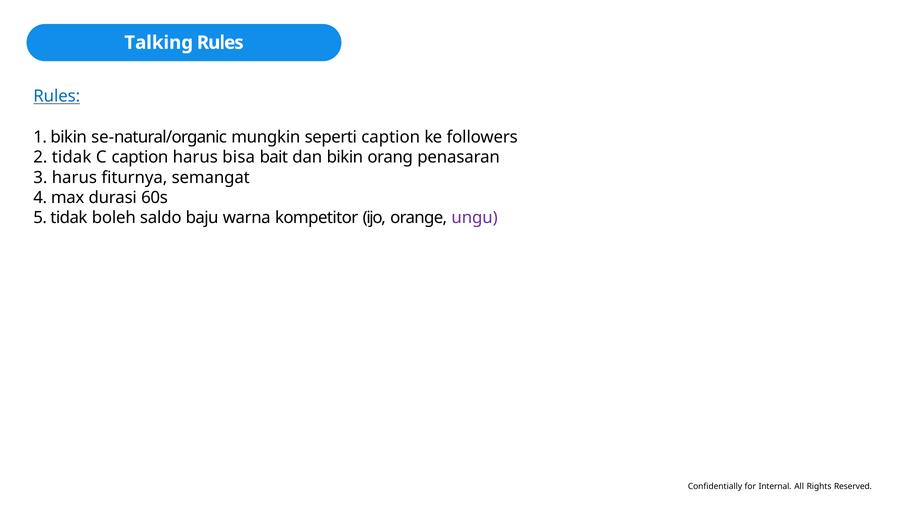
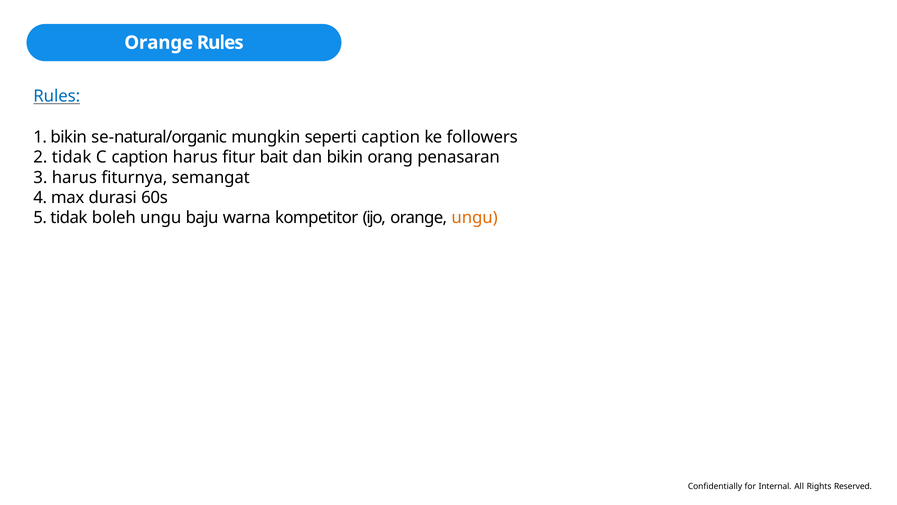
Talking: Talking -> Orange (159, 43)
bisa: bisa -> fitur (239, 157)
boleh saldo: saldo -> ungu (161, 218)
ungu colour: purple -> orange (475, 218)
